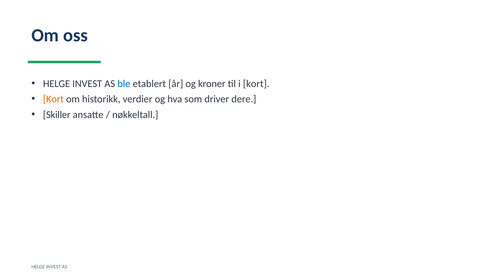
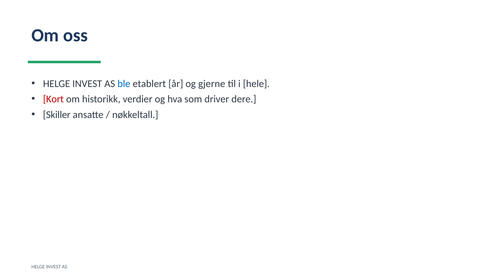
kroner: kroner -> gjerne (212, 84)
i kort: kort -> hele (256, 84)
Kort colour: orange -> red (53, 99)
